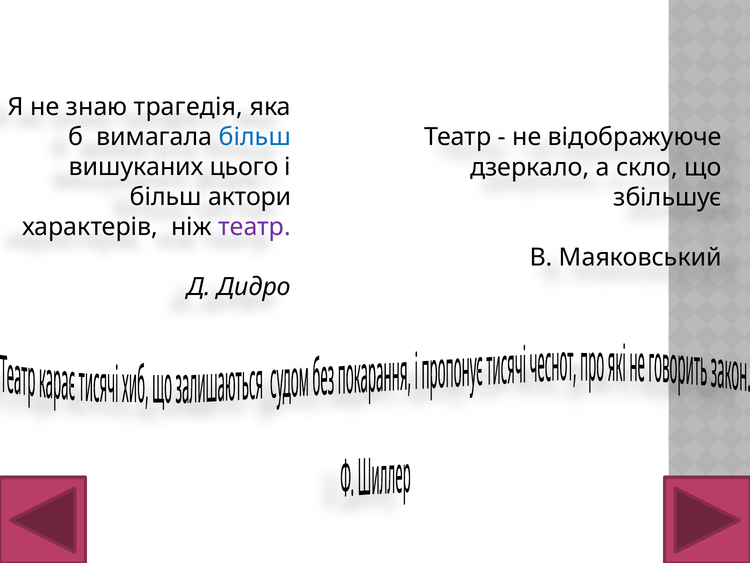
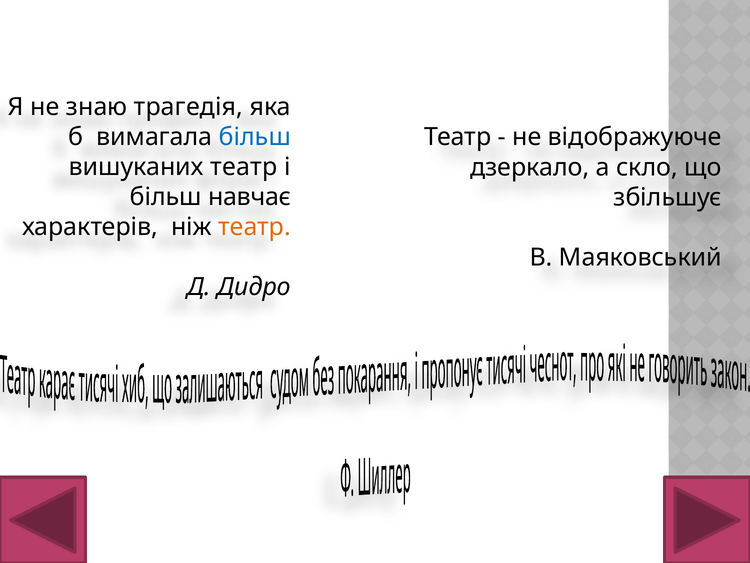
вишуканих цього: цього -> театр (244, 167)
актори: актори -> навчає (250, 197)
театр colour: purple -> orange (255, 227)
